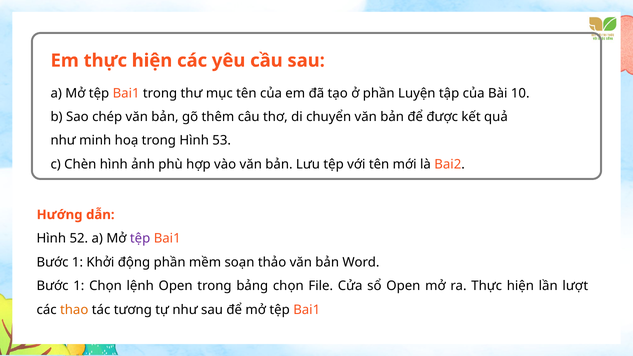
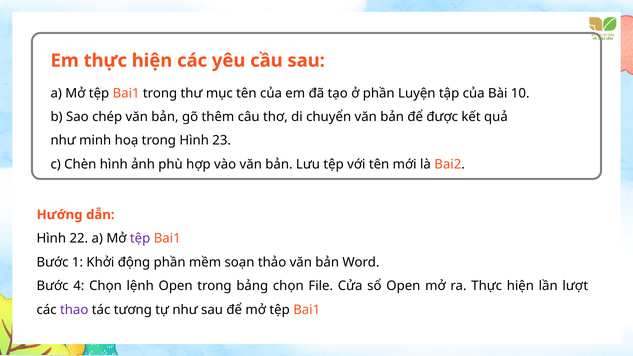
53: 53 -> 23 (222, 141)
52: 52 -> 22 (79, 239)
1: 1 -> 4 (79, 286)
thao colour: orange -> purple (74, 310)
